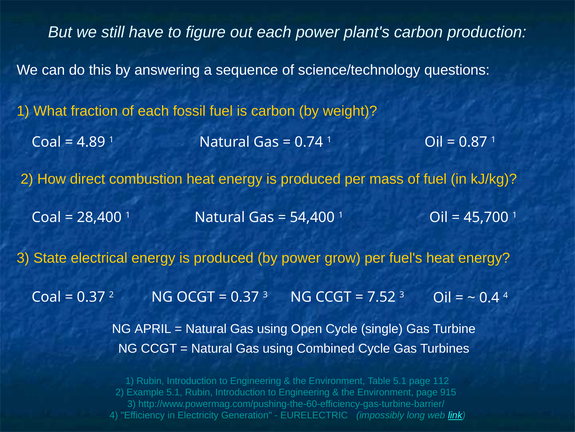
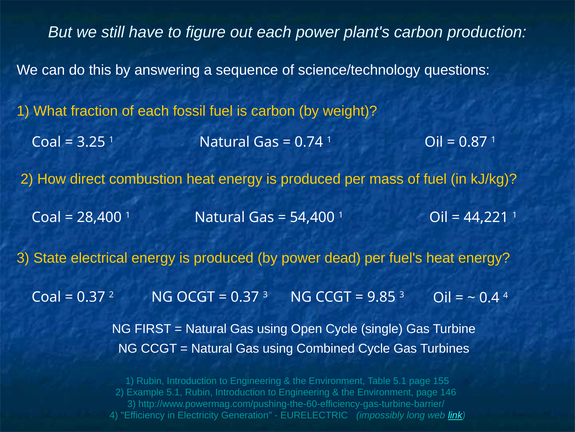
4.89: 4.89 -> 3.25 (91, 142)
45,700: 45,700 -> 44,221 (486, 217)
grow: grow -> dead (343, 258)
7.52: 7.52 -> 9.85 (381, 296)
APRIL: APRIL -> FIRST (153, 328)
112: 112 -> 155 (441, 380)
915: 915 -> 146 (448, 392)
